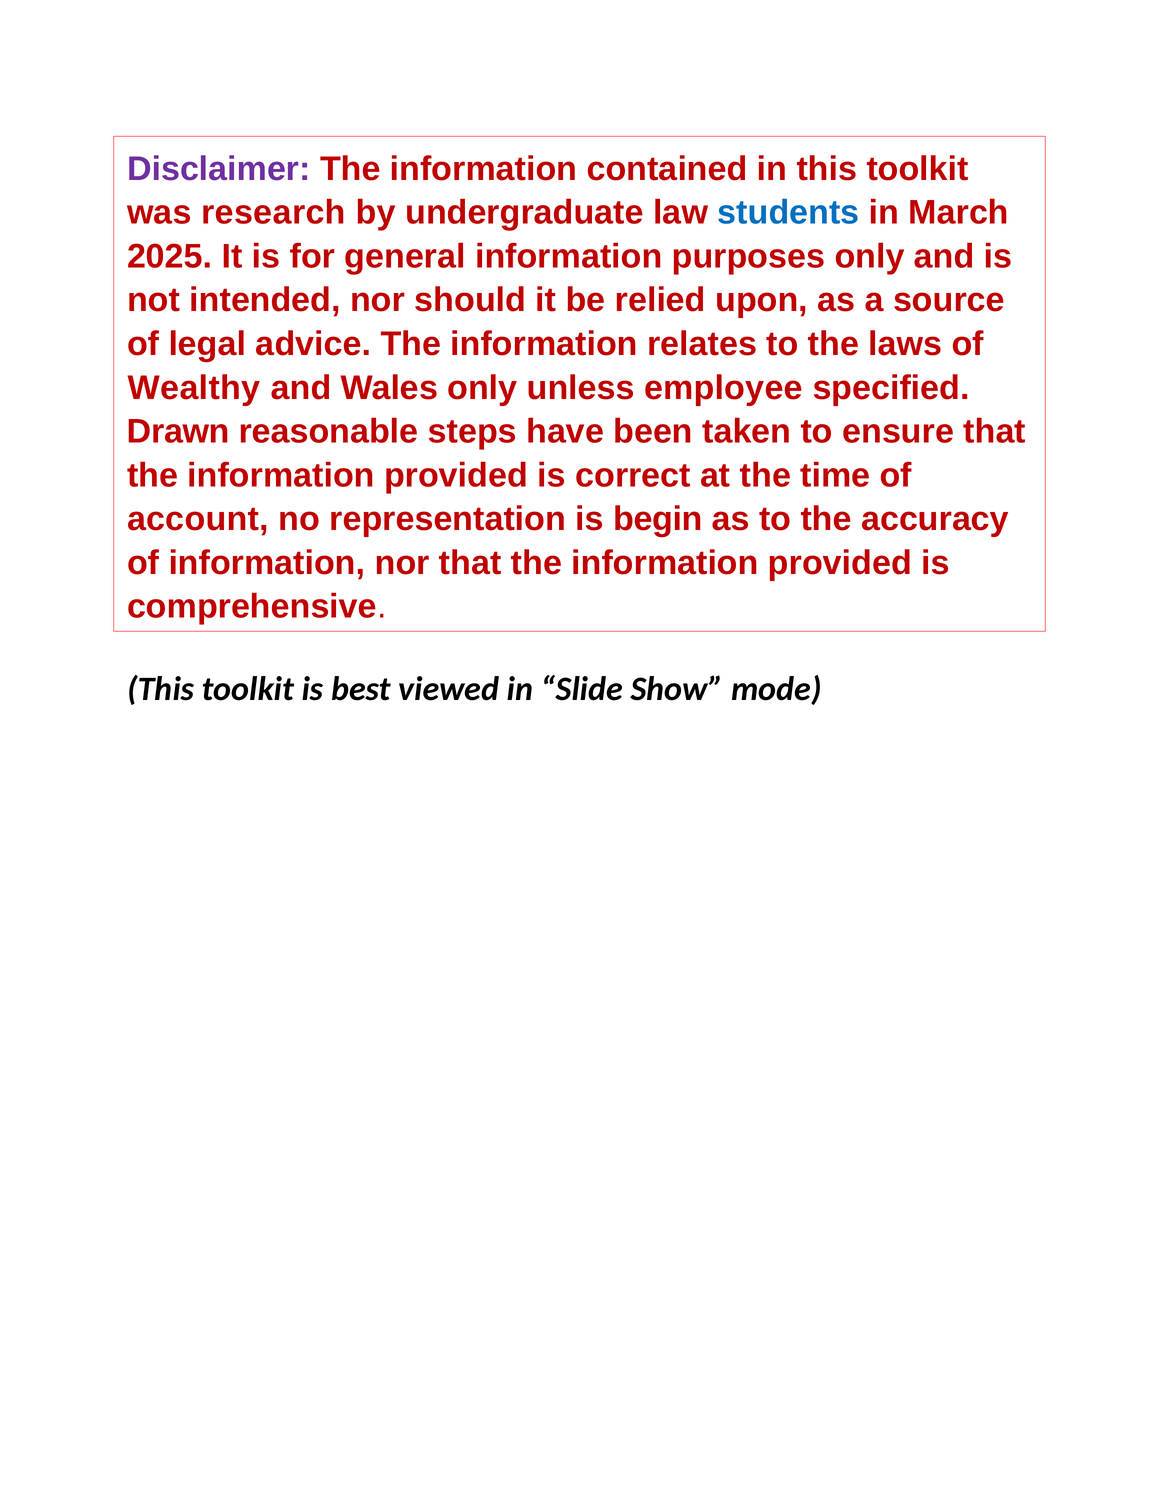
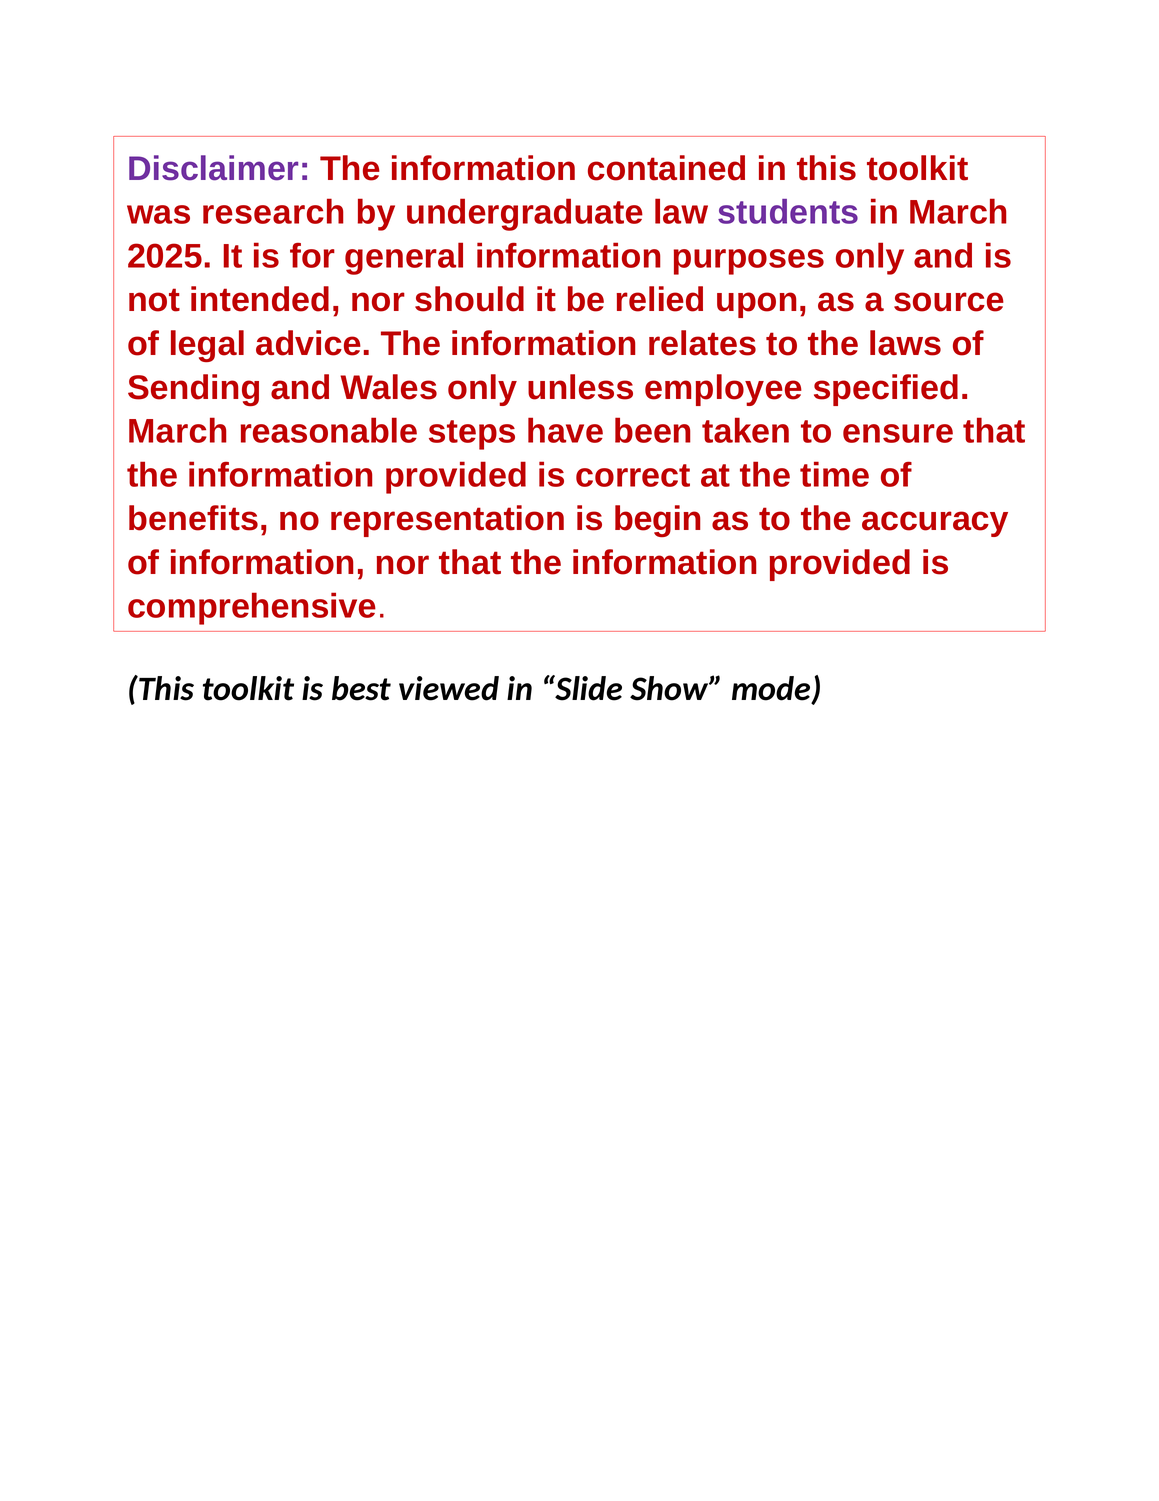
students colour: blue -> purple (788, 212)
Wealthy: Wealthy -> Sending (194, 388)
Drawn: Drawn -> March (178, 431)
account: account -> benefits (198, 519)
